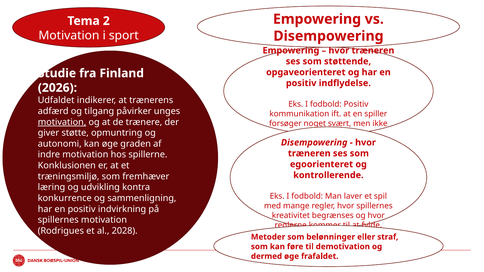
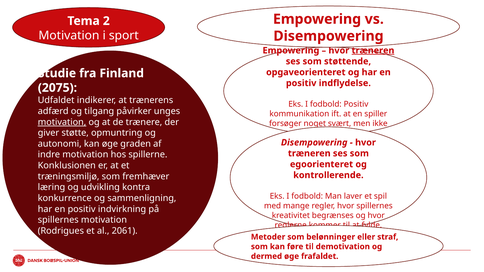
træneren underline: none -> present (373, 51)
2026: 2026 -> 2075 (57, 88)
2028: 2028 -> 2061 (125, 231)
